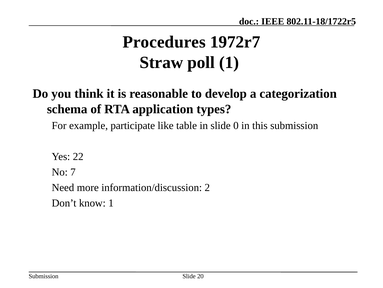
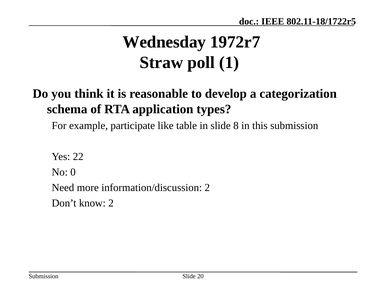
Procedures: Procedures -> Wednesday (164, 42)
0: 0 -> 8 (236, 125)
7: 7 -> 0 (73, 172)
know 1: 1 -> 2 (111, 202)
